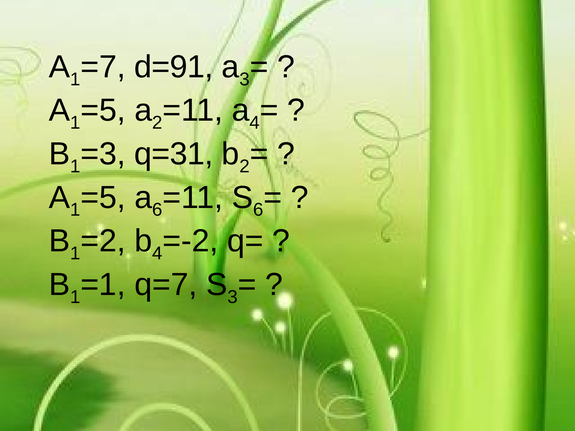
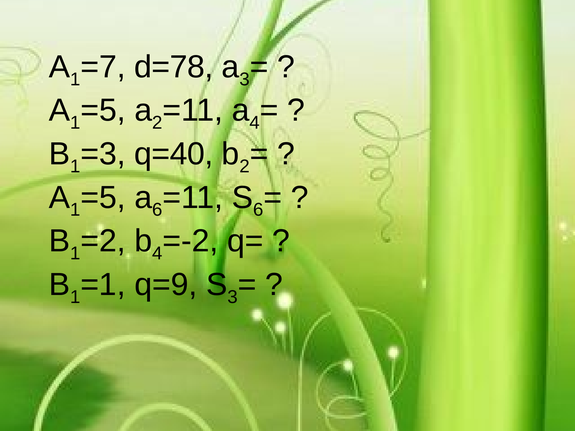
d=91: d=91 -> d=78 (174, 67)
q=31: q=31 -> q=40 (174, 154)
q=7: q=7 -> q=9 (166, 285)
